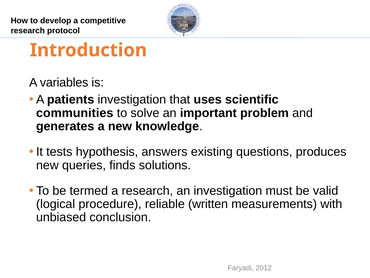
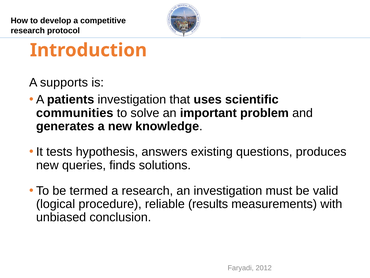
variables: variables -> supports (64, 82)
written: written -> results (208, 204)
